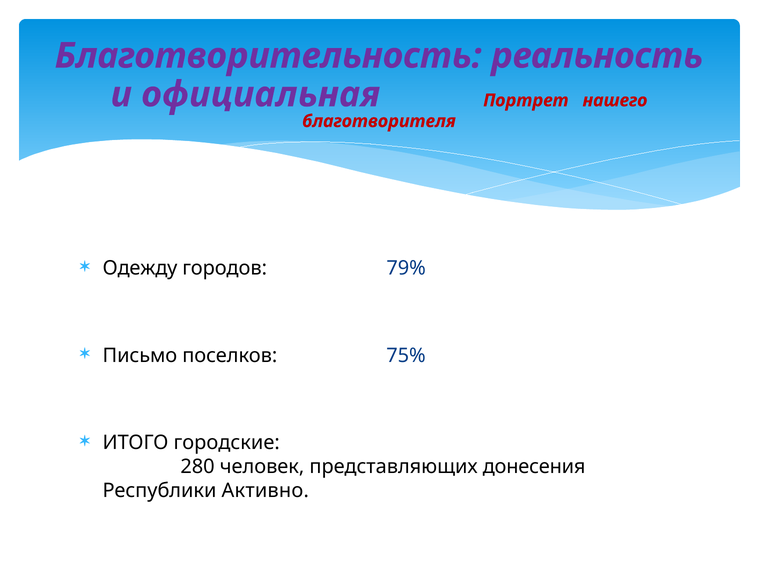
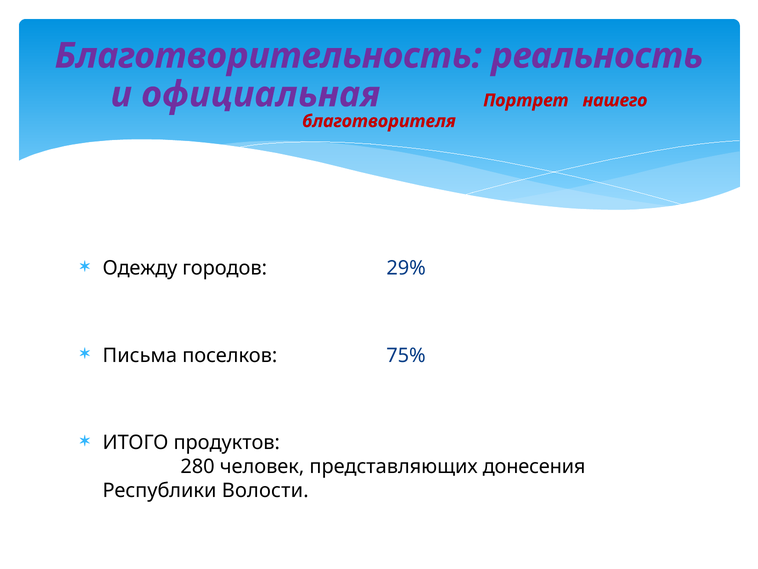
79%: 79% -> 29% (406, 268)
Письмо: Письмо -> Письма (140, 355)
городские: городские -> продуктов (227, 442)
Активно: Активно -> Волости (265, 490)
